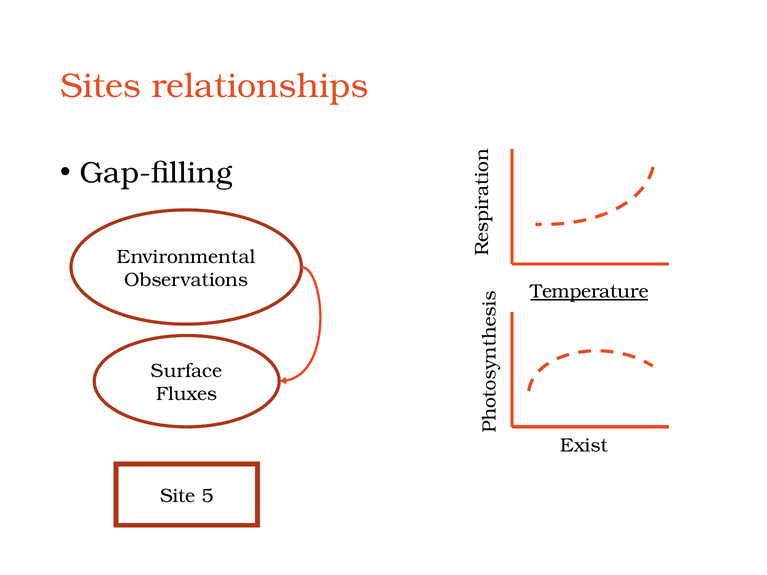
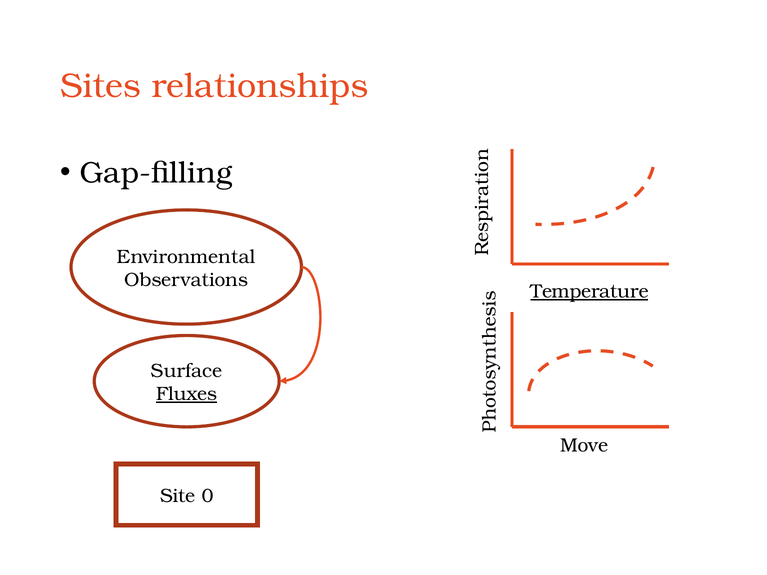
Fluxes underline: none -> present (187, 394)
Exist: Exist -> Move (584, 446)
5: 5 -> 0 (207, 496)
